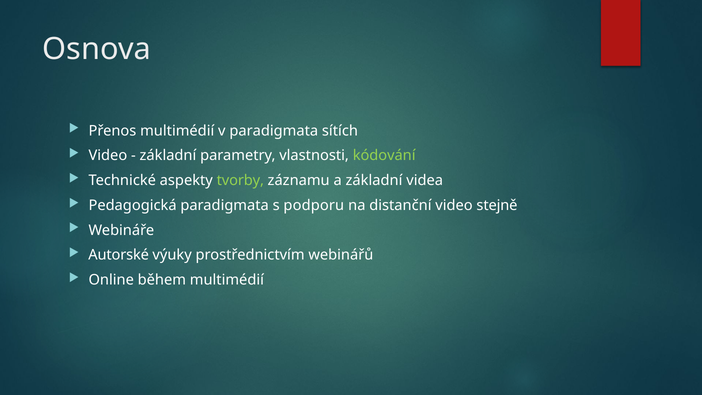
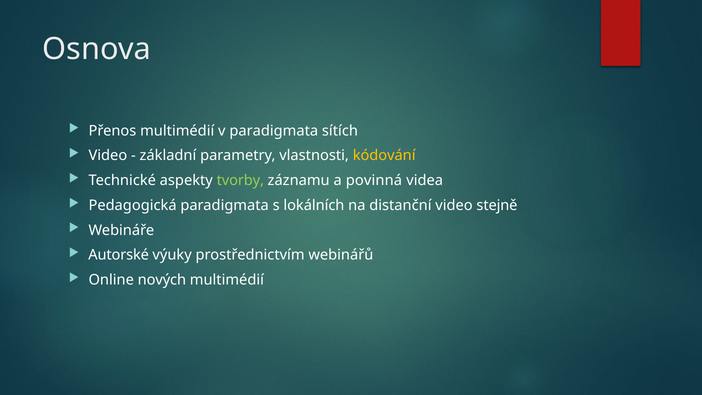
kódování colour: light green -> yellow (384, 156)
a základní: základní -> povinná (374, 180)
podporu: podporu -> lokálních (314, 205)
během: během -> nových (162, 280)
